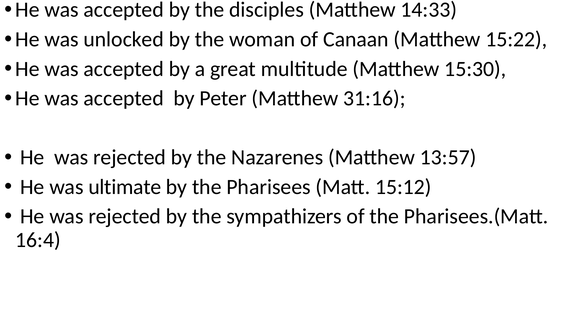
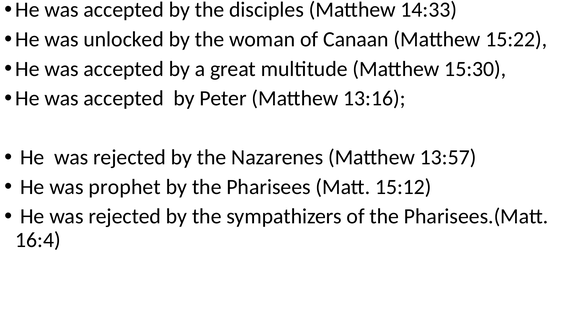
31:16: 31:16 -> 13:16 (374, 98)
ultimate: ultimate -> prophet (125, 187)
